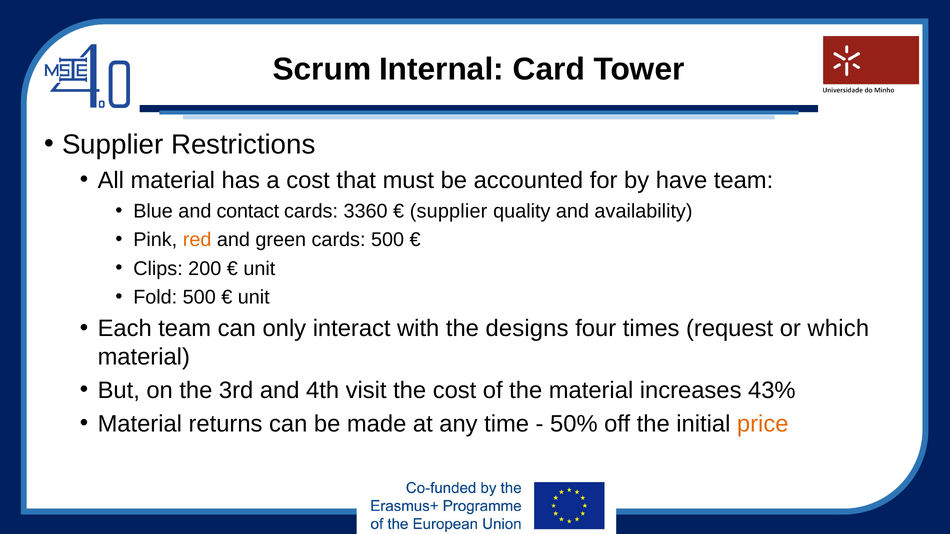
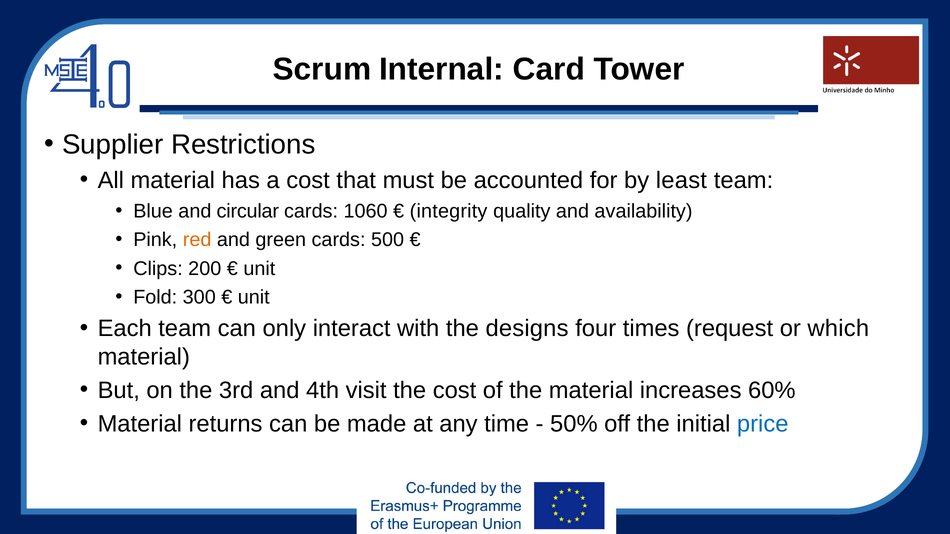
have: have -> least (681, 180)
contact: contact -> circular (248, 211)
3360: 3360 -> 1060 (366, 211)
supplier: supplier -> integrity (449, 211)
Fold 500: 500 -> 300 (199, 297)
43%: 43% -> 60% (772, 391)
price colour: orange -> blue (763, 424)
